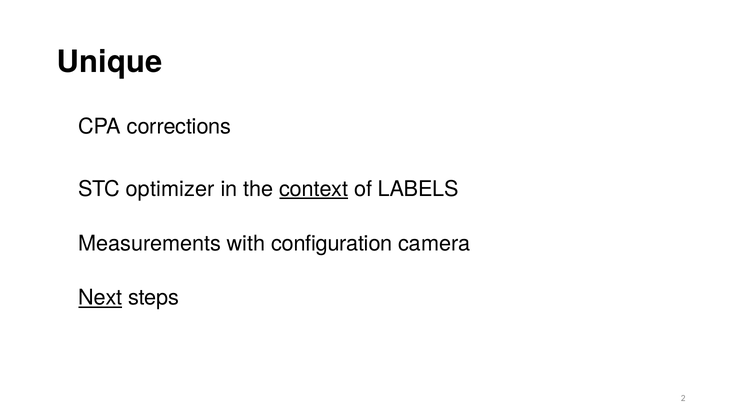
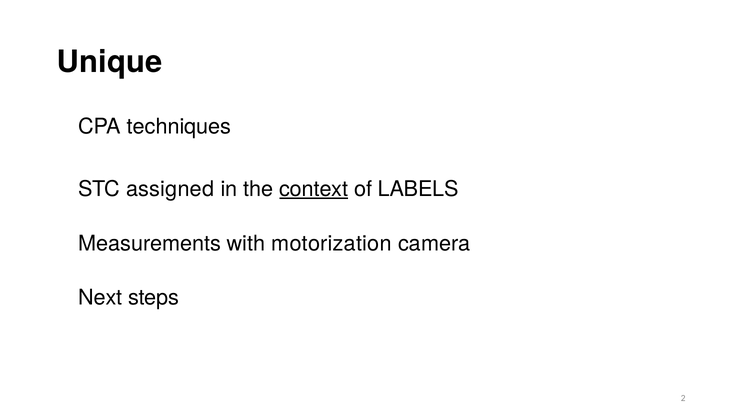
corrections: corrections -> techniques (179, 127)
optimizer: optimizer -> assigned (170, 189)
configuration: configuration -> motorization (332, 244)
Next underline: present -> none (100, 298)
